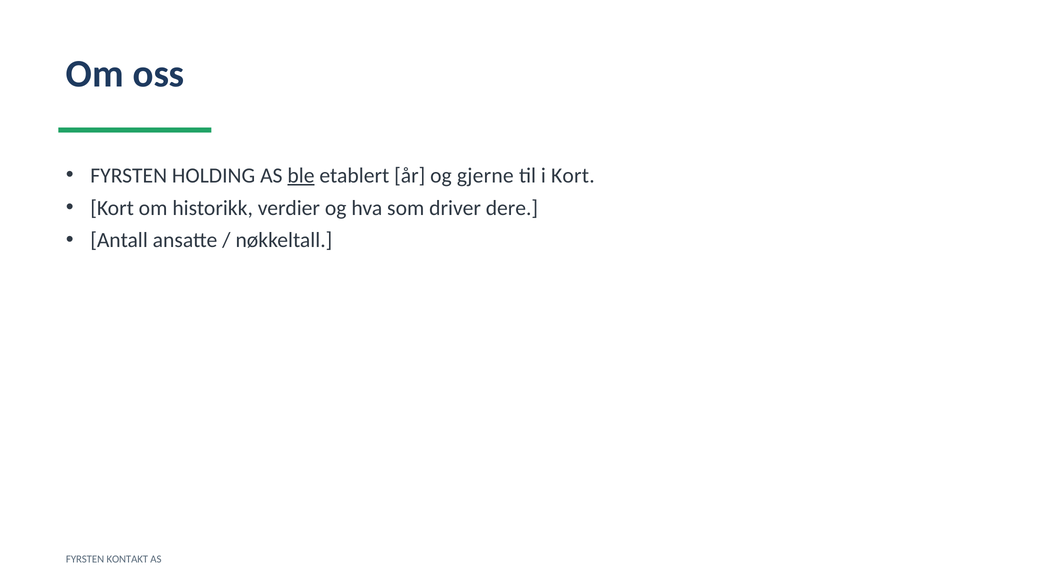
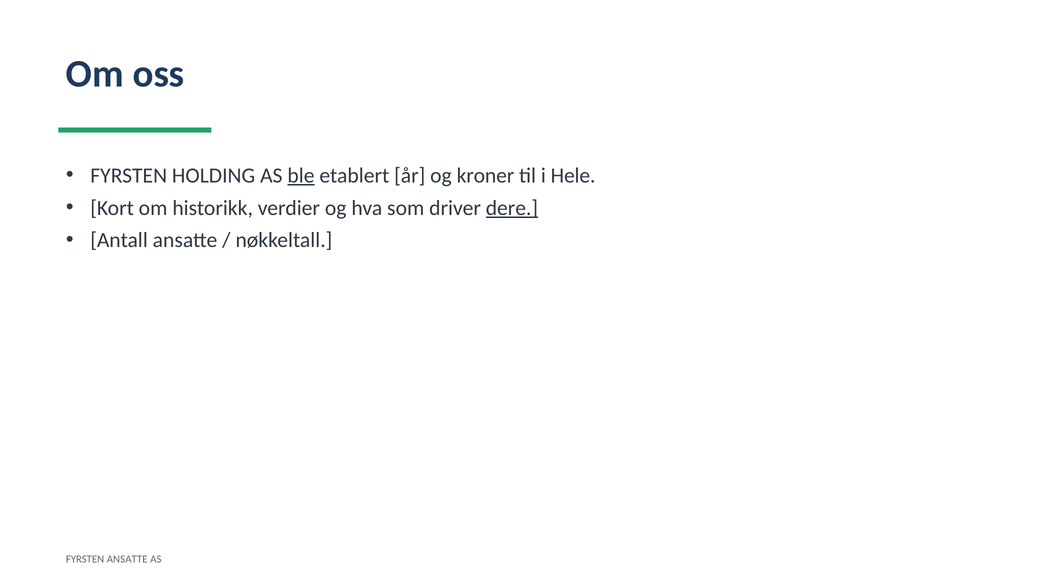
gjerne: gjerne -> kroner (485, 176)
i Kort: Kort -> Hele (573, 176)
dere underline: none -> present (512, 208)
FYRSTEN KONTAKT: KONTAKT -> ANSATTE (127, 560)
